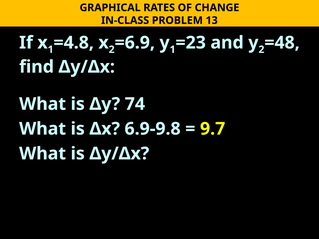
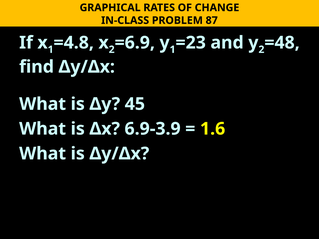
13: 13 -> 87 (212, 20)
74: 74 -> 45 (135, 104)
6.9-9.8: 6.9-9.8 -> 6.9-3.9 (153, 129)
9.7: 9.7 -> 1.6 (213, 129)
